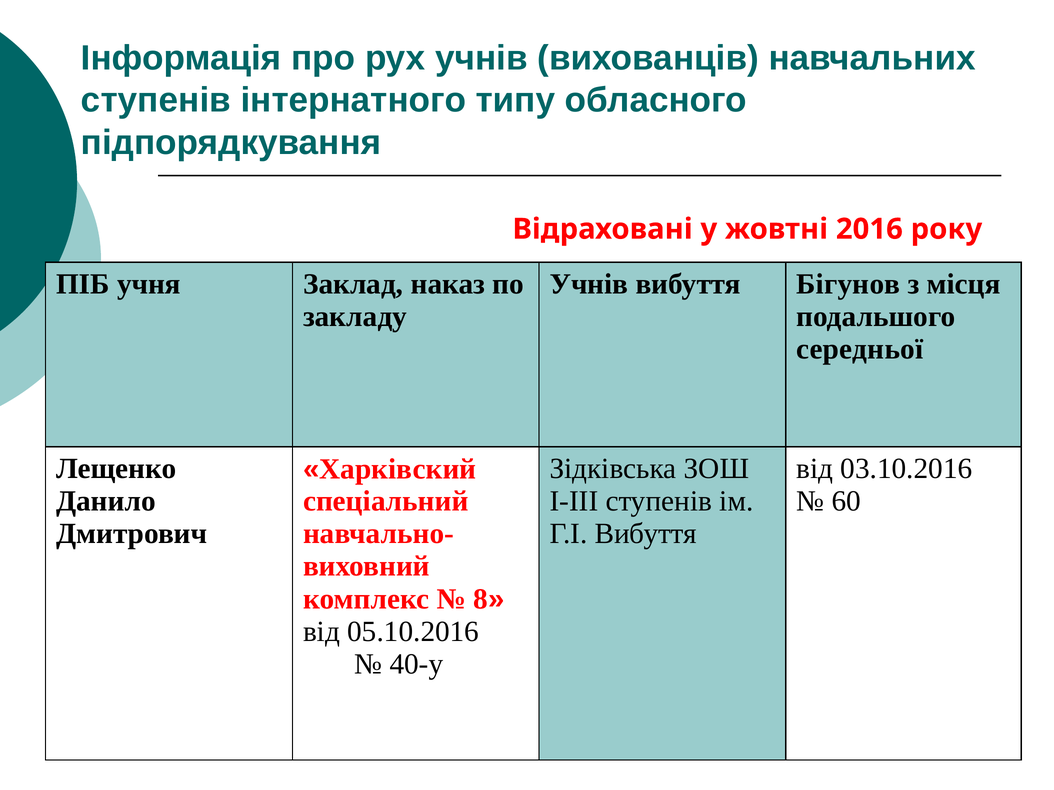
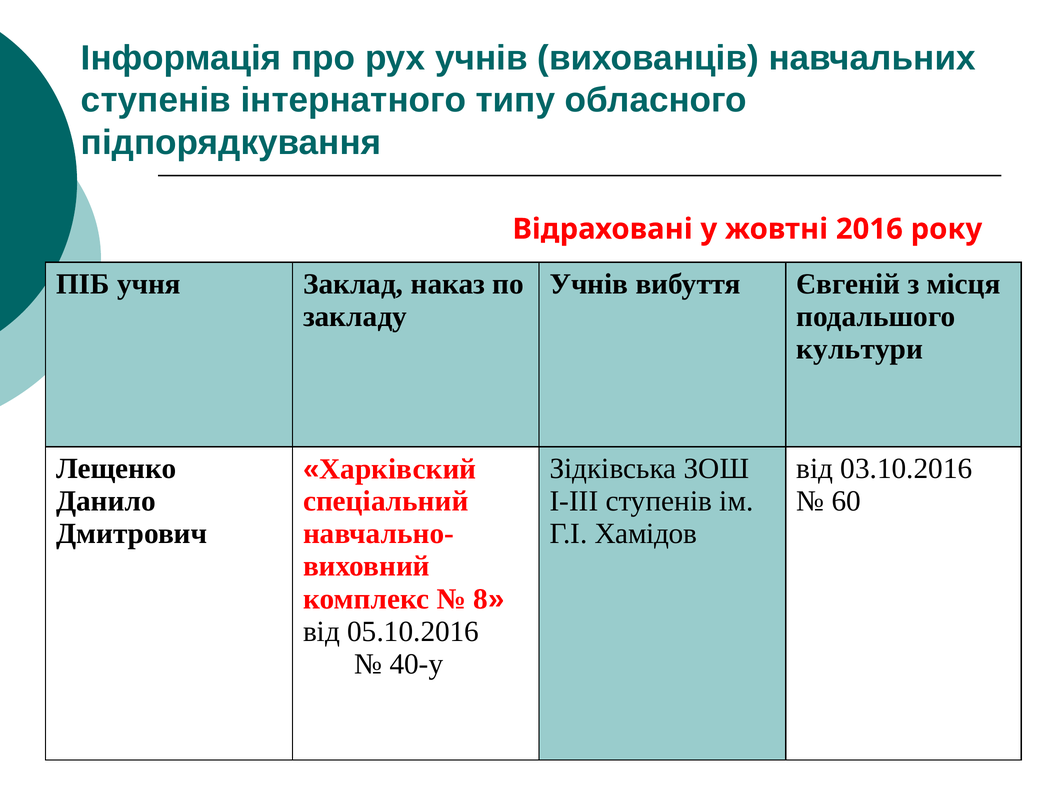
Бігунов: Бігунов -> Євгеній (848, 284)
середньої: середньої -> культури (860, 349)
Г.І Вибуття: Вибуття -> Хамідов (646, 534)
